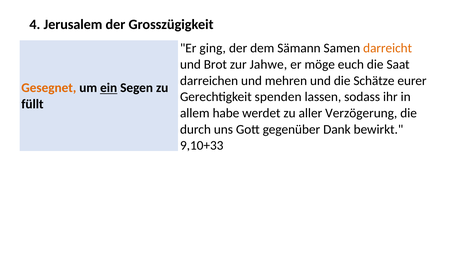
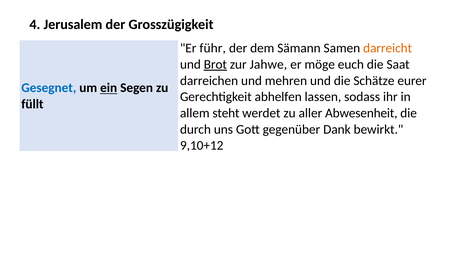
ging: ging -> führ (213, 48)
Brot underline: none -> present (215, 64)
Gesegnet colour: orange -> blue (49, 88)
spenden: spenden -> abhelfen (278, 97)
habe: habe -> steht (226, 113)
Verzögerung: Verzögerung -> Abwesenheit (361, 113)
9,10+33: 9,10+33 -> 9,10+12 (202, 146)
